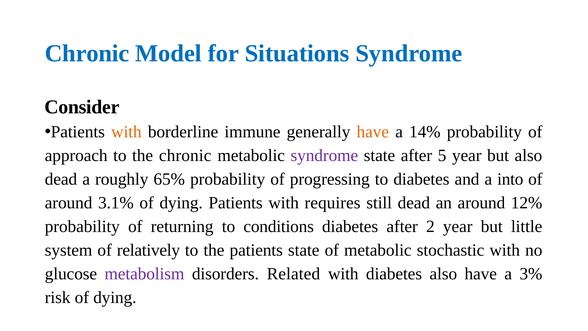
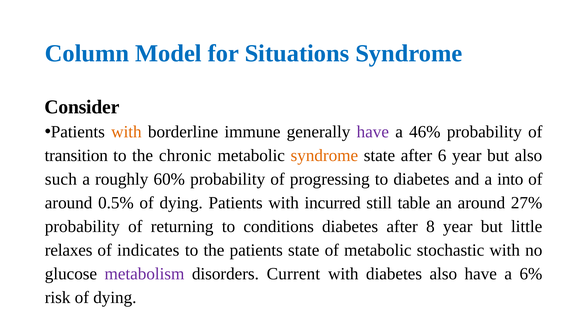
Chronic: Chronic -> Column (87, 53)
have colour: orange -> purple (373, 132)
14%: 14% -> 46% (425, 132)
approach: approach -> transition (76, 155)
syndrome colour: purple -> orange (324, 155)
5: 5 -> 6 (442, 155)
dead: dead -> such (61, 179)
65%: 65% -> 60% (169, 179)
3.1%: 3.1% -> 0.5% (116, 203)
requires: requires -> incurred (333, 203)
still dead: dead -> table (414, 203)
12%: 12% -> 27% (527, 203)
2: 2 -> 8 (430, 226)
system: system -> relaxes (69, 250)
relatively: relatively -> indicates (148, 250)
Related: Related -> Current (293, 274)
3%: 3% -> 6% (531, 274)
